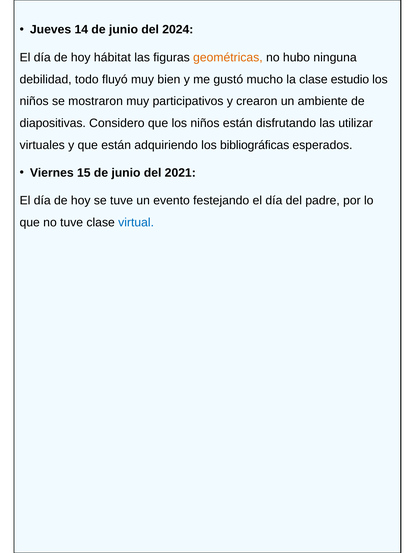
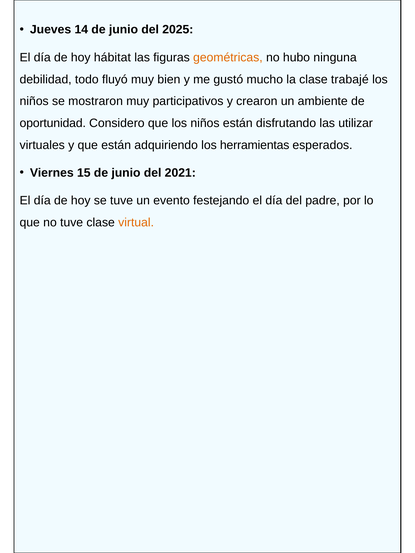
2024: 2024 -> 2025 (178, 30)
estudio: estudio -> trabajé (350, 79)
diapositivas: diapositivas -> oportunidad (53, 123)
bibliográficas: bibliográficas -> herramientas (255, 145)
virtual colour: blue -> orange (136, 223)
